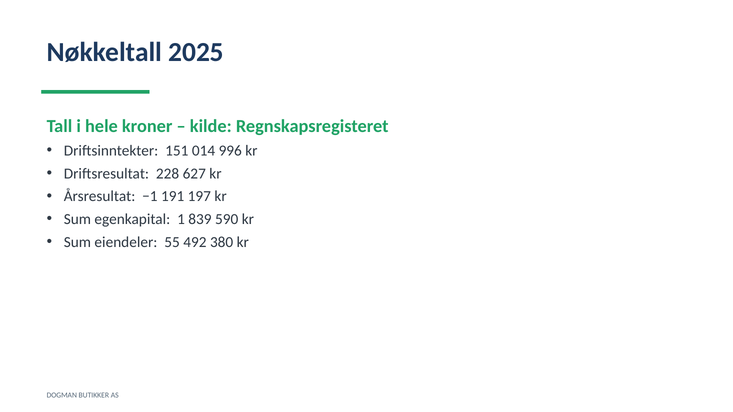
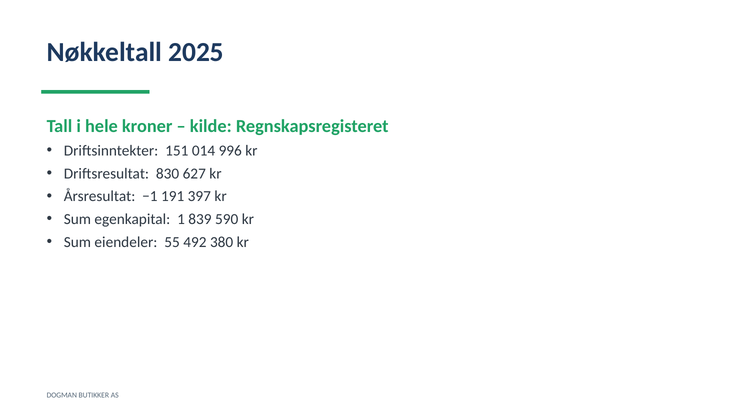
228: 228 -> 830 (168, 174)
197: 197 -> 397 (199, 197)
